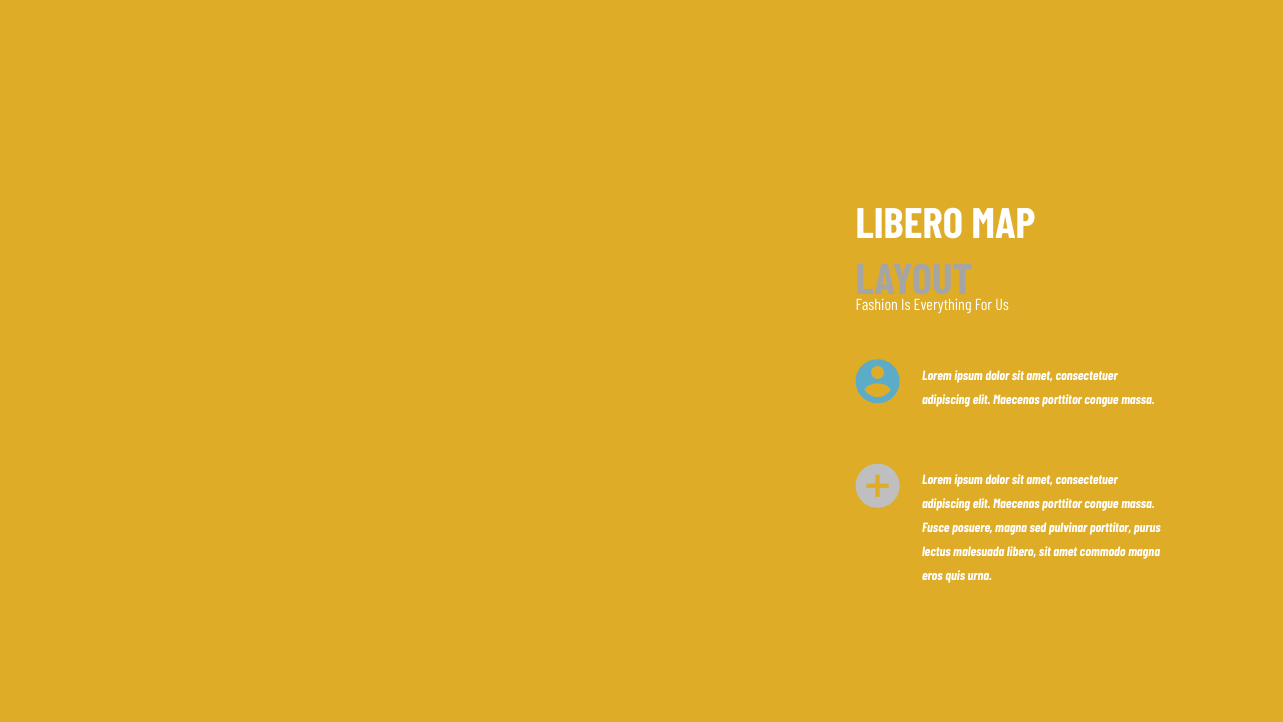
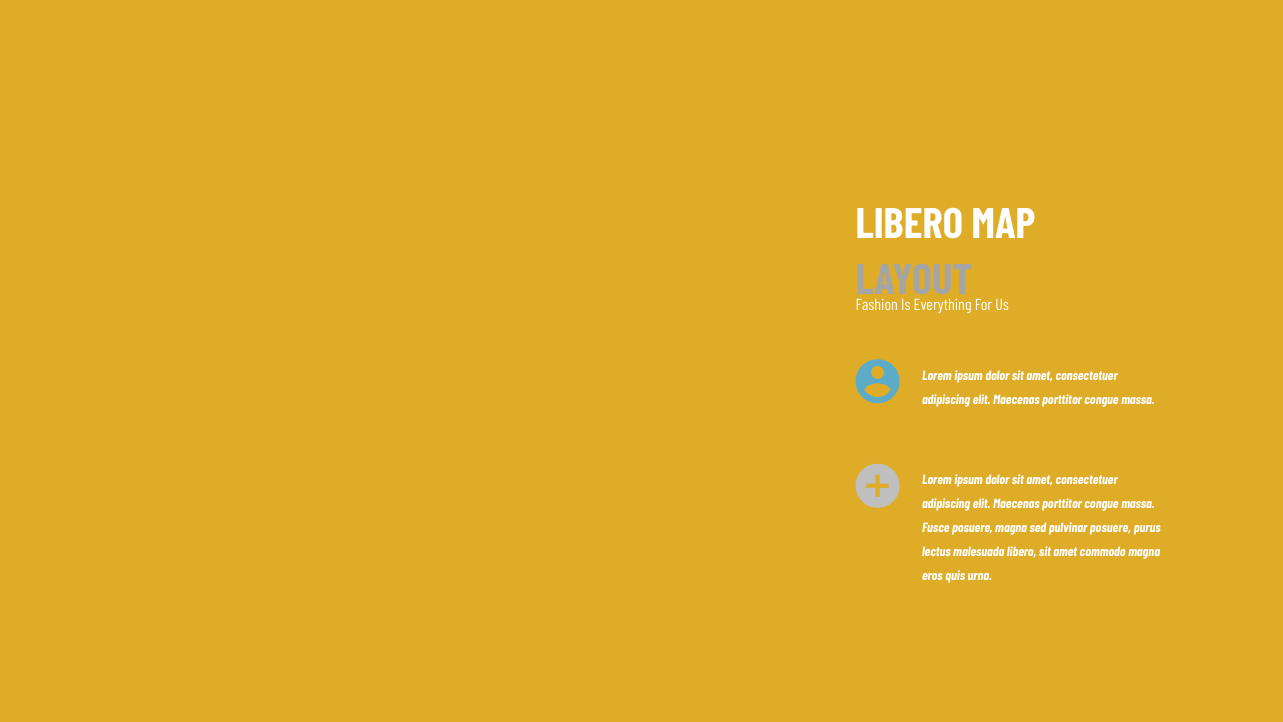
pulvinar porttitor: porttitor -> posuere (1110, 528)
